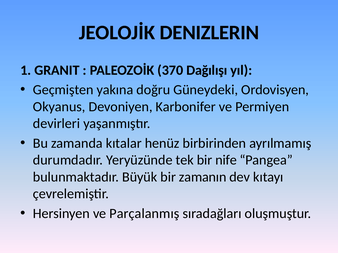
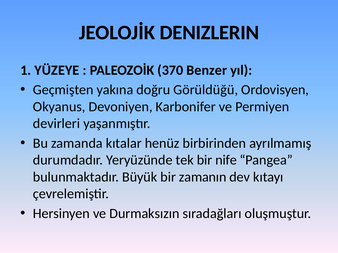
GRANIT: GRANIT -> YÜZEYE (57, 70)
Dağılışı: Dağılışı -> Benzer (207, 70)
Güneydeki: Güneydeki -> Görüldüğü (206, 90)
Parçalanmış: Parçalanmış -> Durmaksızın (144, 214)
